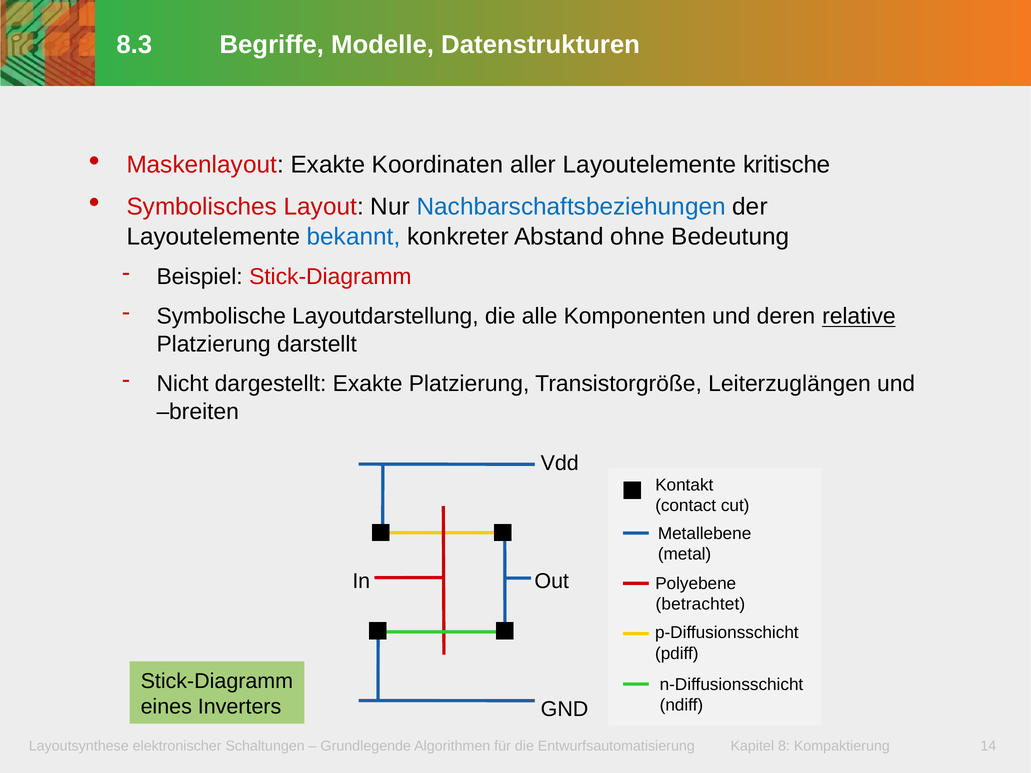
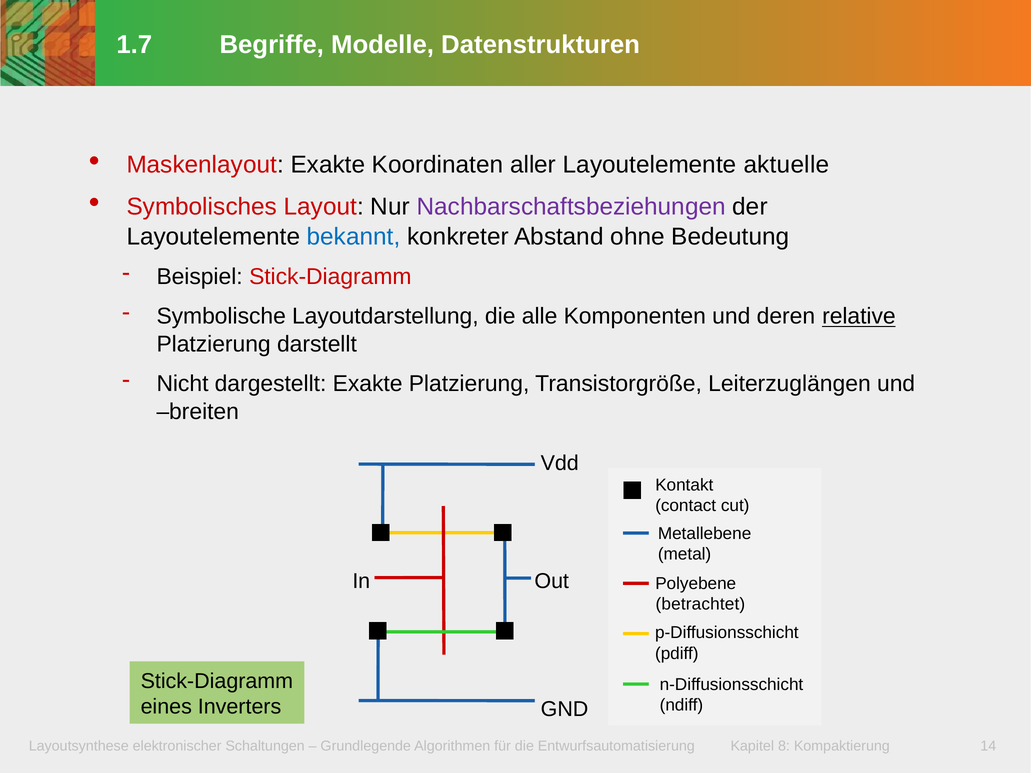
8.3: 8.3 -> 1.7 (134, 45)
kritische: kritische -> aktuelle (786, 165)
Nachbarschaftsbeziehungen colour: blue -> purple (571, 207)
